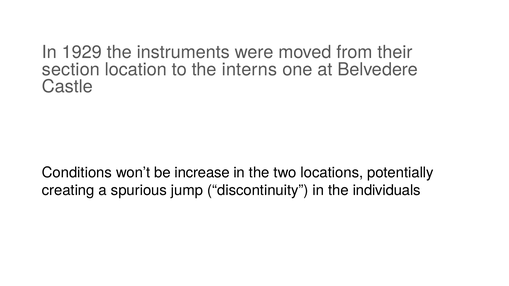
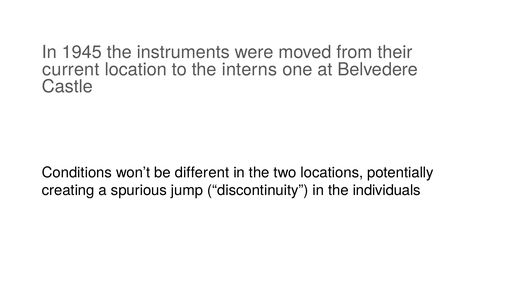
1929: 1929 -> 1945 (82, 52)
section: section -> current (71, 70)
increase: increase -> different (202, 173)
